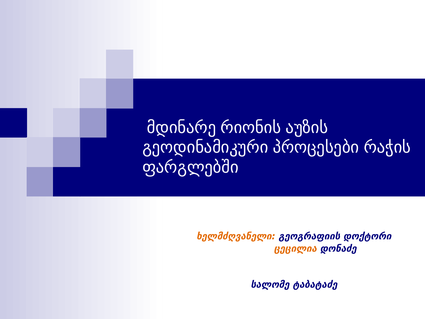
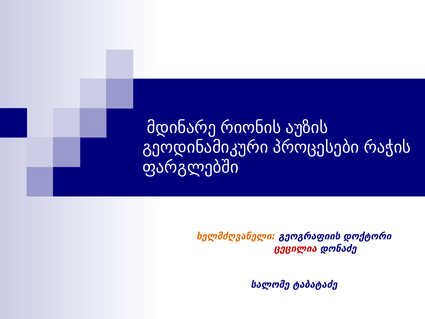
ცეცილია colour: orange -> red (295, 248)
